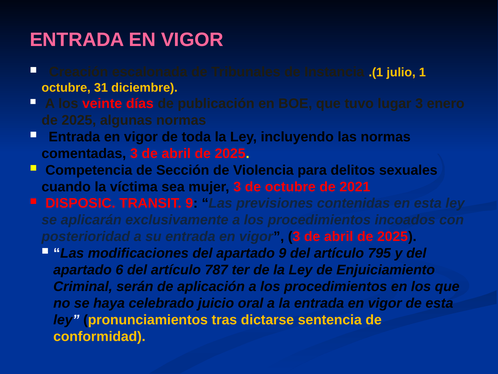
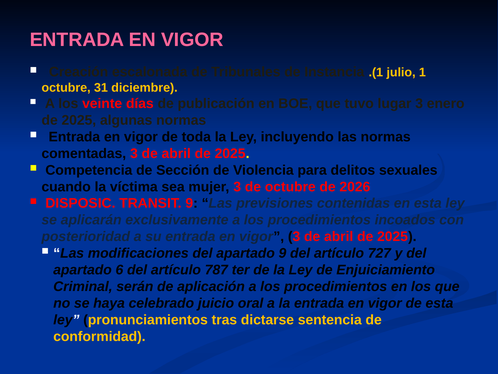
2021: 2021 -> 2026 (355, 187)
795: 795 -> 727 (379, 253)
